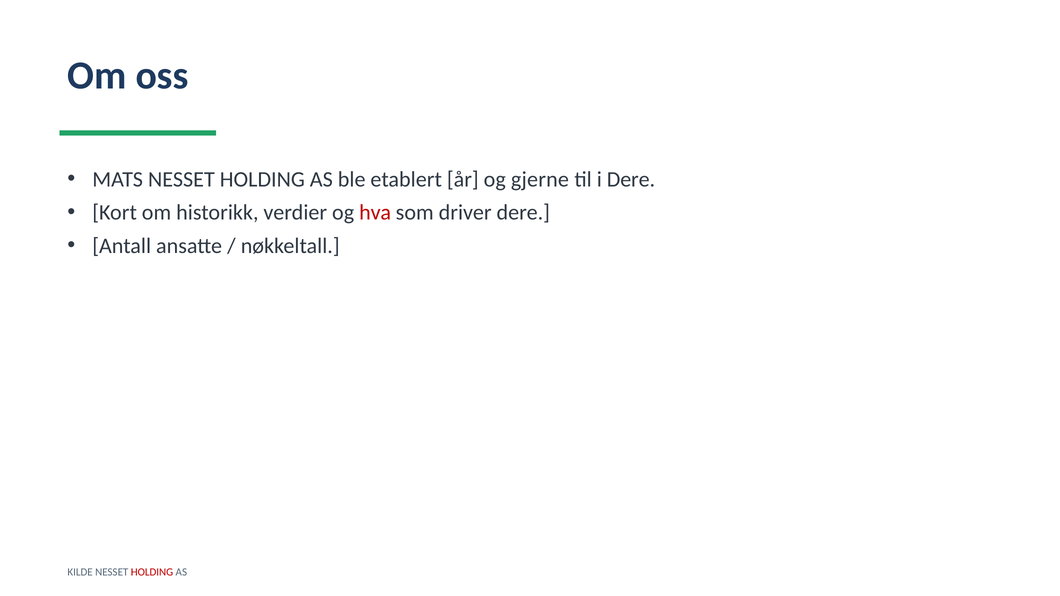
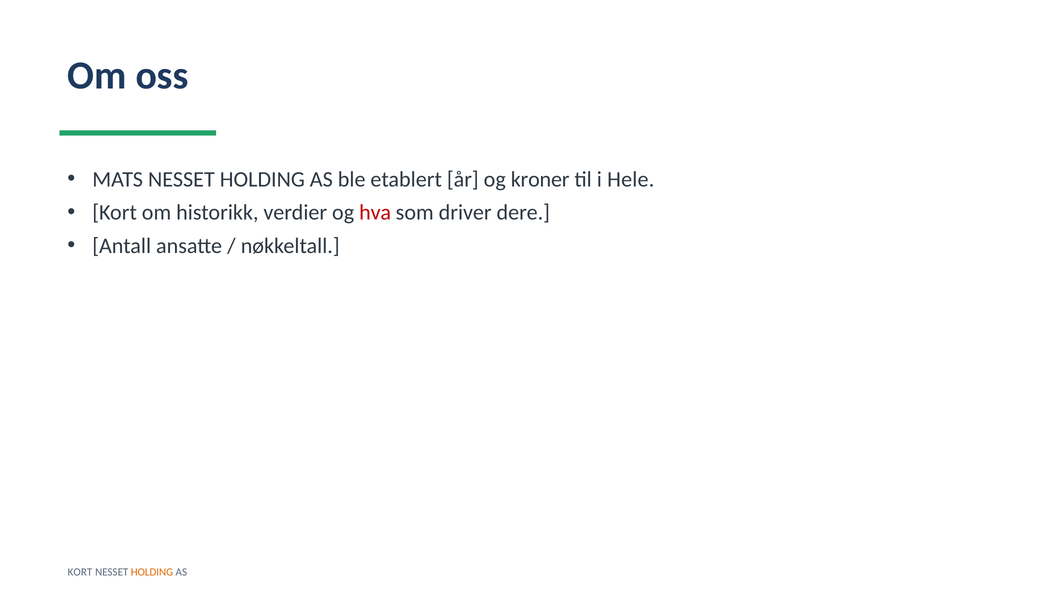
gjerne: gjerne -> kroner (540, 180)
i Dere: Dere -> Hele (631, 180)
KILDE: KILDE -> KORT (80, 572)
HOLDING colour: red -> orange (152, 572)
